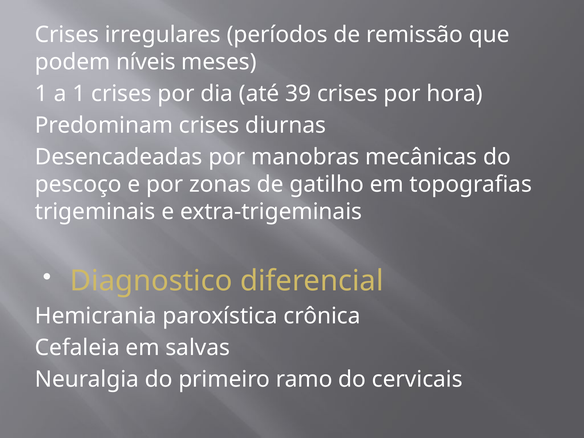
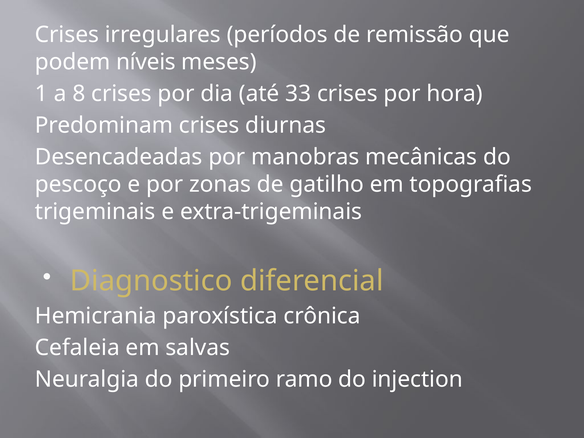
a 1: 1 -> 8 (79, 94)
39: 39 -> 33 (298, 94)
cervicais: cervicais -> injection (417, 379)
